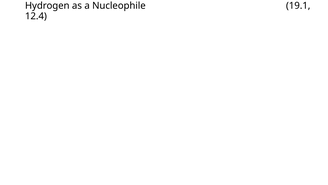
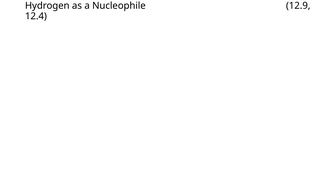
19.1: 19.1 -> 12.9 (298, 6)
